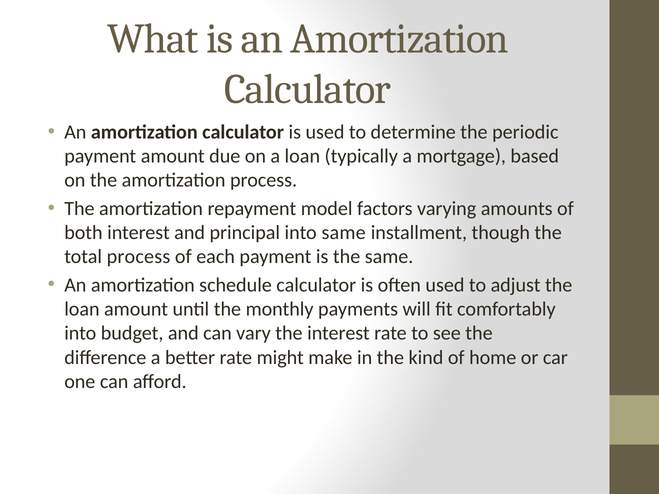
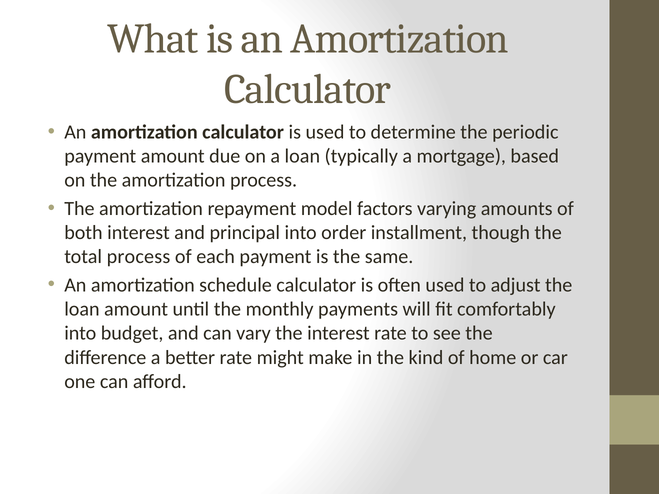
into same: same -> order (344, 233)
